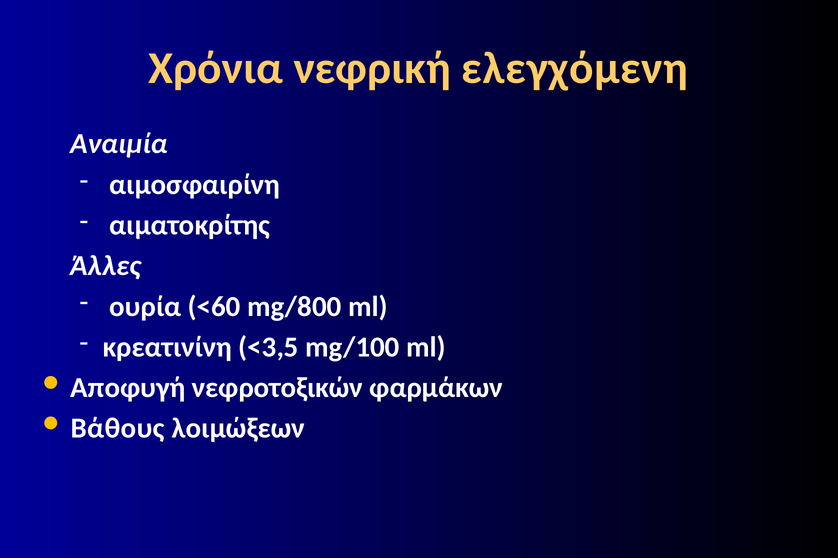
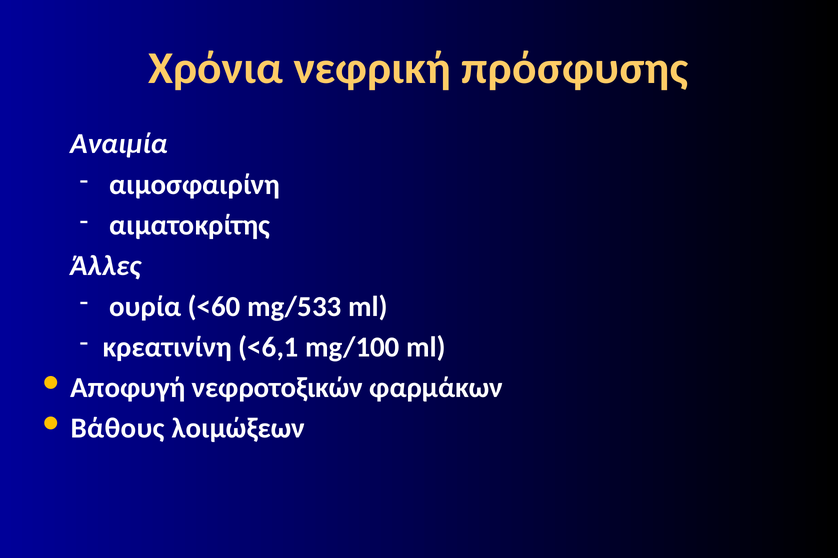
ελεγχόμενη: ελεγχόμενη -> πρόσφυσης (575, 68)
mg/800: mg/800 -> mg/533 (294, 307)
<3,5: <3,5 -> <6,1 (269, 347)
